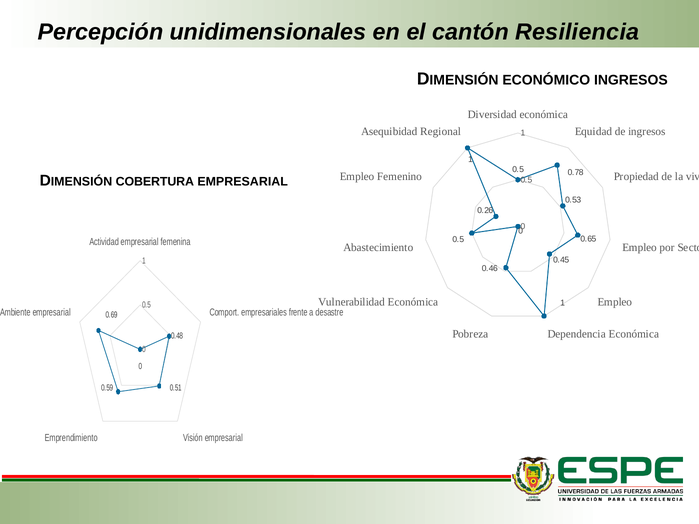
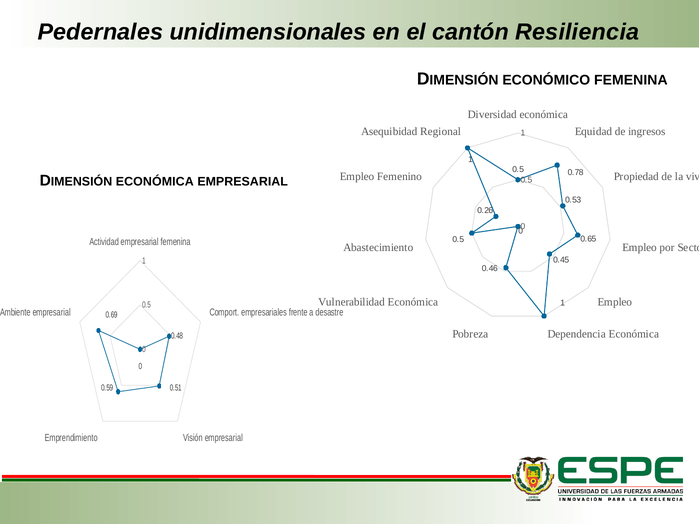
Percepción: Percepción -> Pedernales (100, 32)
ECONÓMICO INGRESOS: INGRESOS -> FEMENINA (631, 80)
COBERTURA: COBERTURA -> ECONÓMICA (155, 182)
